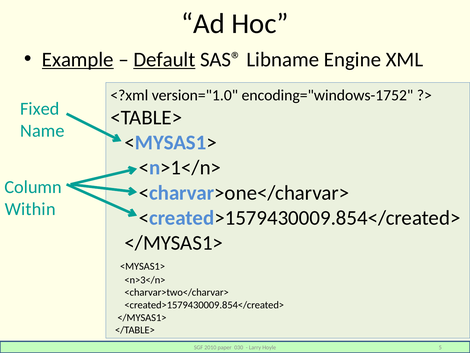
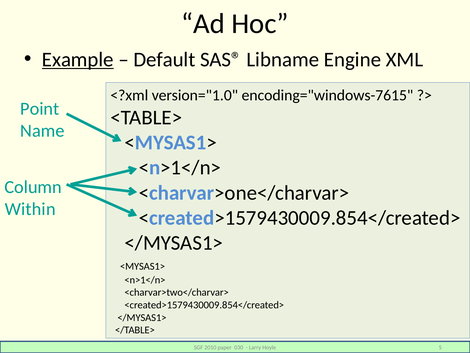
Default underline: present -> none (164, 59)
encoding="windows-1752: encoding="windows-1752 -> encoding="windows-7615 (327, 95)
Fixed: Fixed -> Point (40, 109)
<n>3</n>: <n>3</n> -> <n>1</n> (145, 280)
